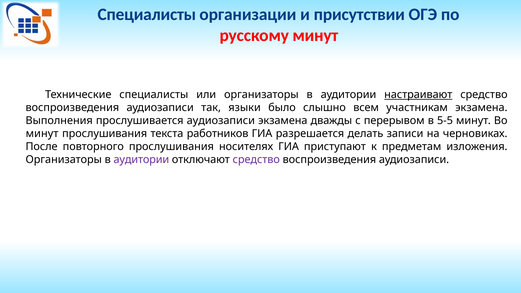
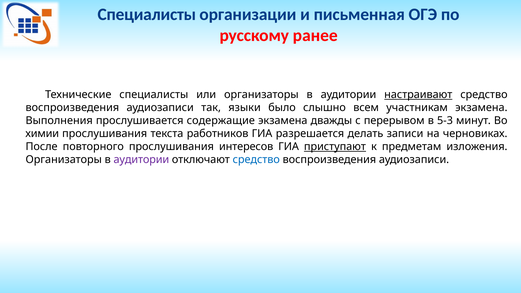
присутствии: присутствии -> письменная (359, 15)
русскому минут: минут -> ранее (315, 35)
прослушивается аудиозаписи: аудиозаписи -> содержащие (221, 121)
5-5: 5-5 -> 5-3 (445, 121)
минут: минут -> химии (42, 134)
носителях: носителях -> интересов (246, 147)
приступают underline: none -> present (335, 147)
средство colour: purple -> blue (256, 160)
